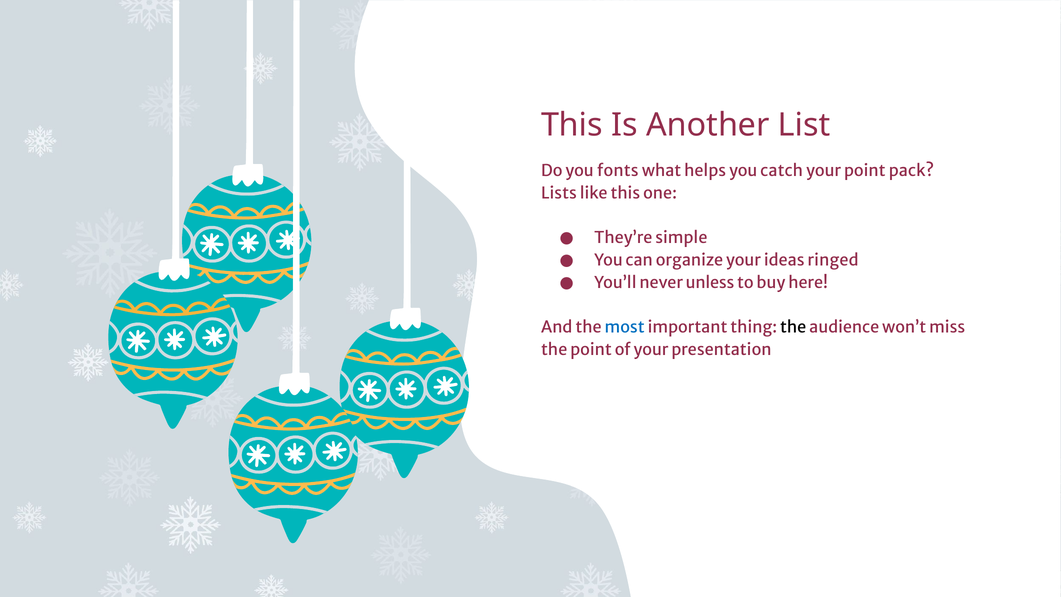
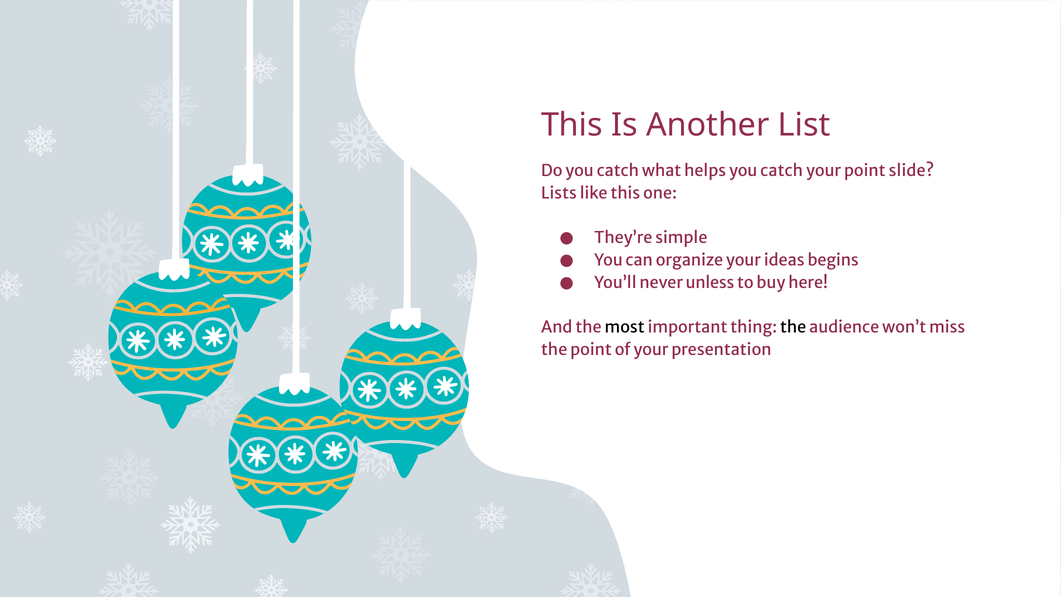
Do you fonts: fonts -> catch (618, 171)
pack: pack -> slide (911, 171)
ringed: ringed -> begins (833, 260)
most colour: blue -> black (625, 327)
